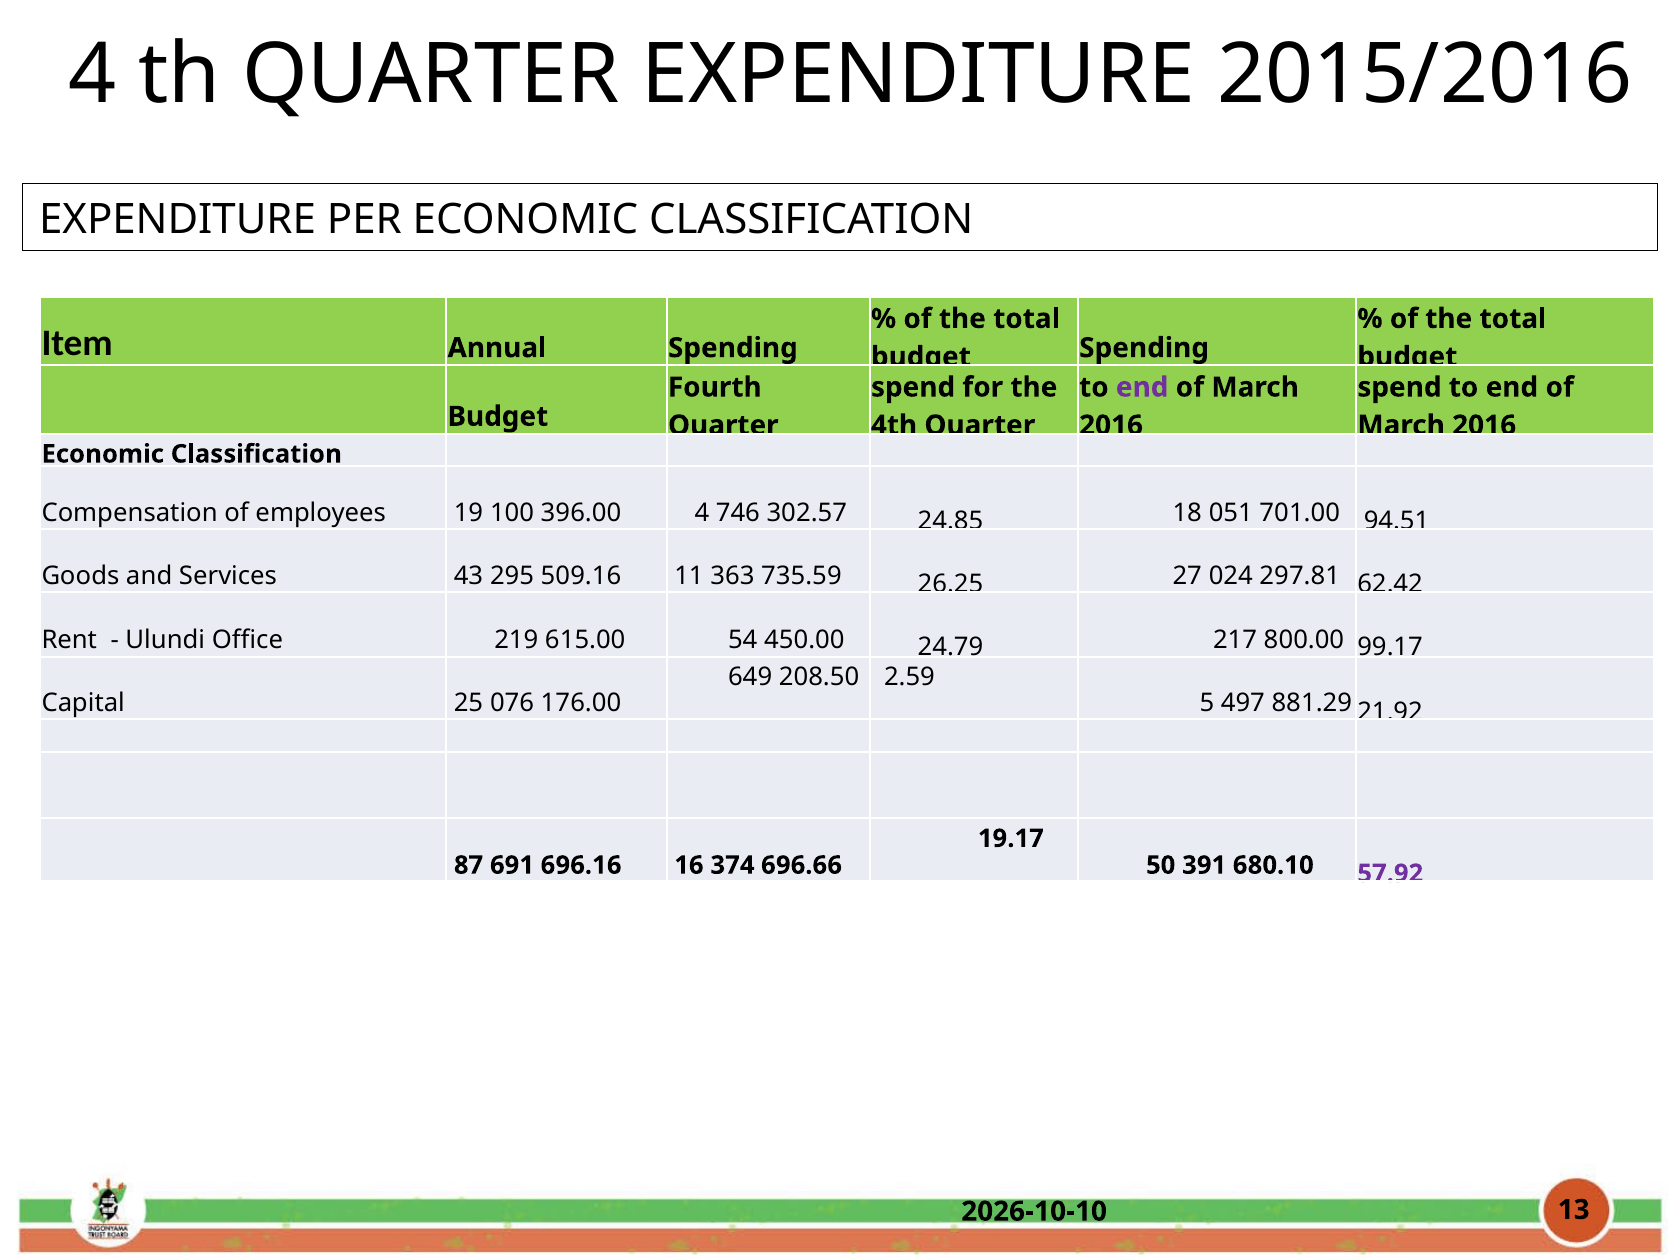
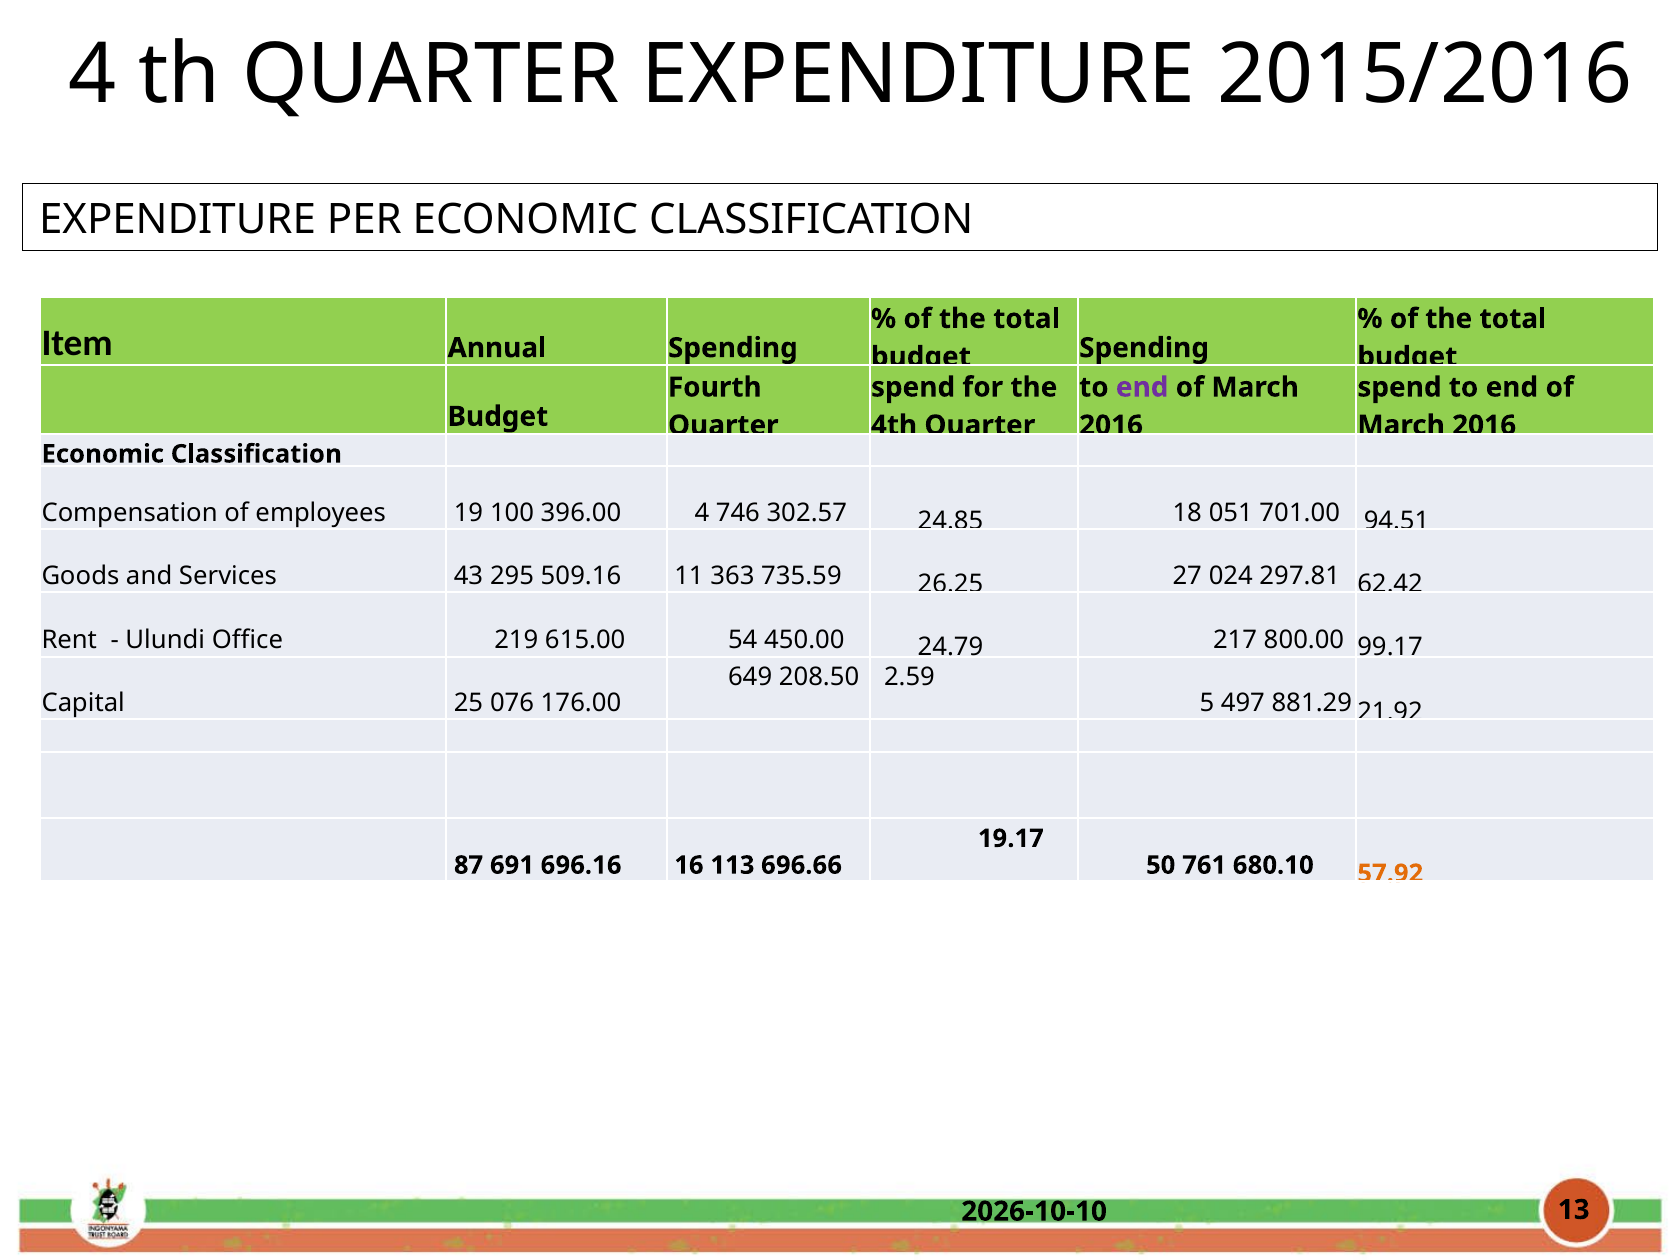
374: 374 -> 113 (732, 865)
391: 391 -> 761 (1204, 865)
57.92 colour: purple -> orange (1390, 873)
